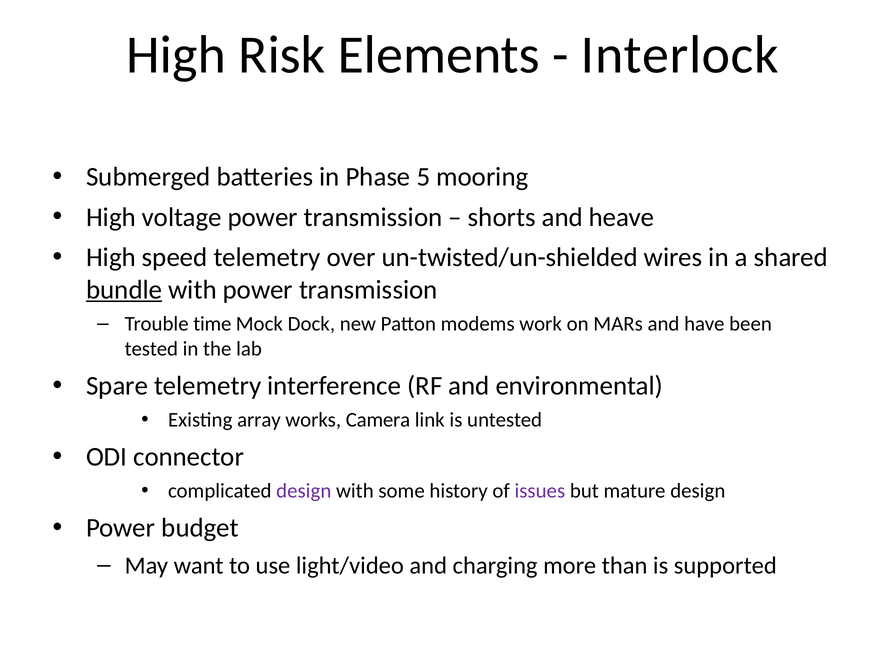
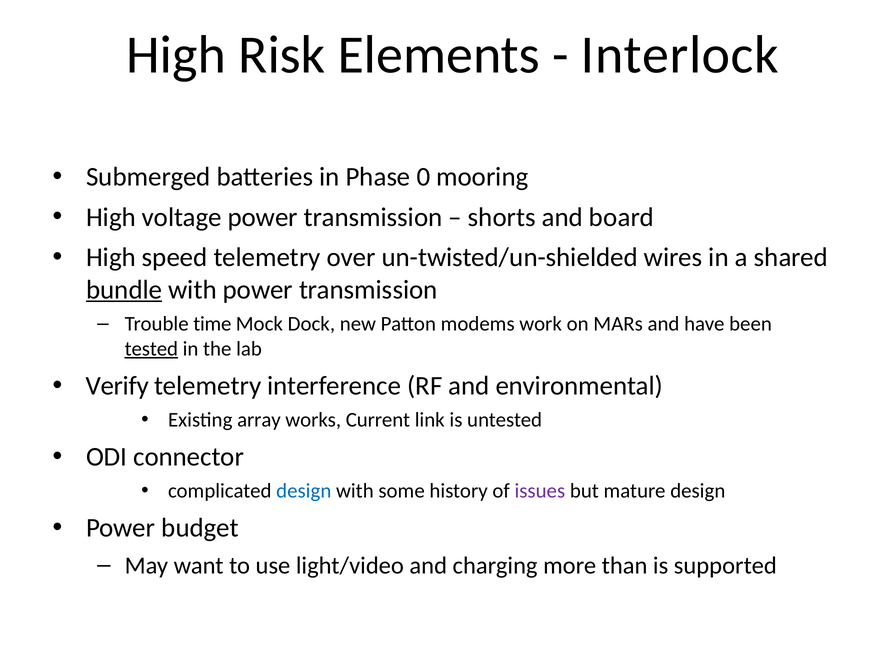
5: 5 -> 0 (423, 177)
heave: heave -> board (622, 217)
tested underline: none -> present (151, 349)
Spare: Spare -> Verify (117, 386)
Camera: Camera -> Current (378, 420)
design colour: purple -> blue (304, 491)
